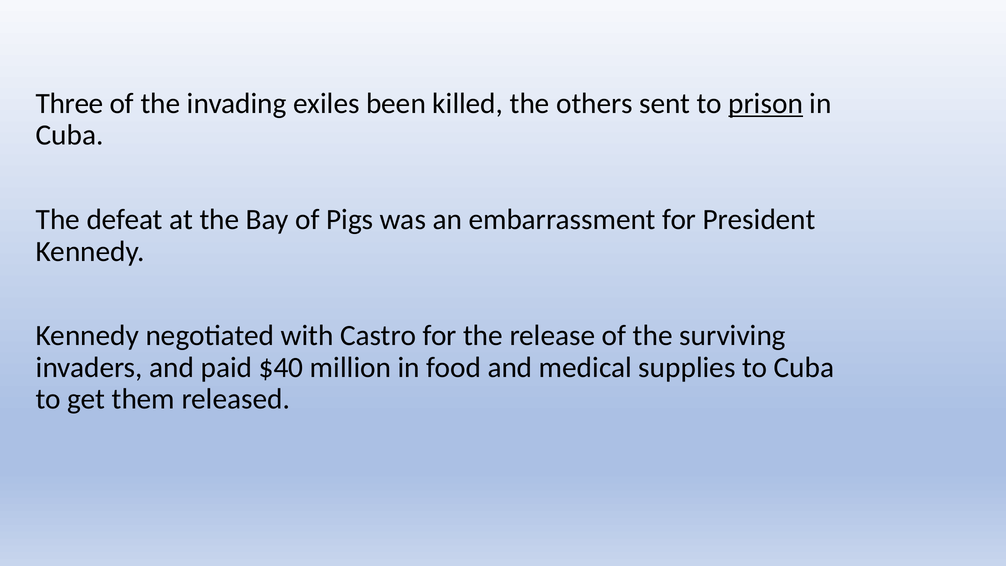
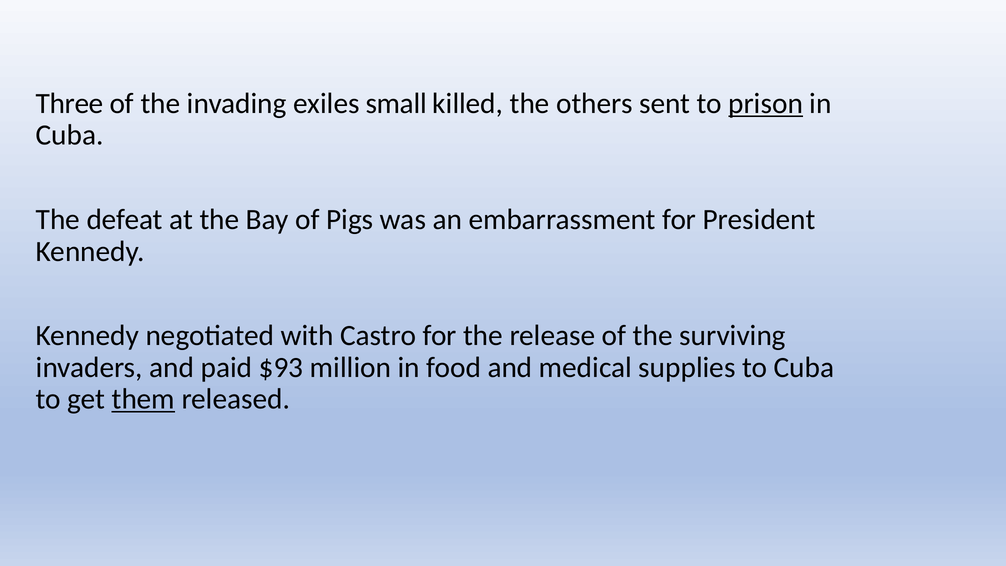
been: been -> small (396, 104)
$40: $40 -> $93 (281, 367)
them underline: none -> present (143, 399)
